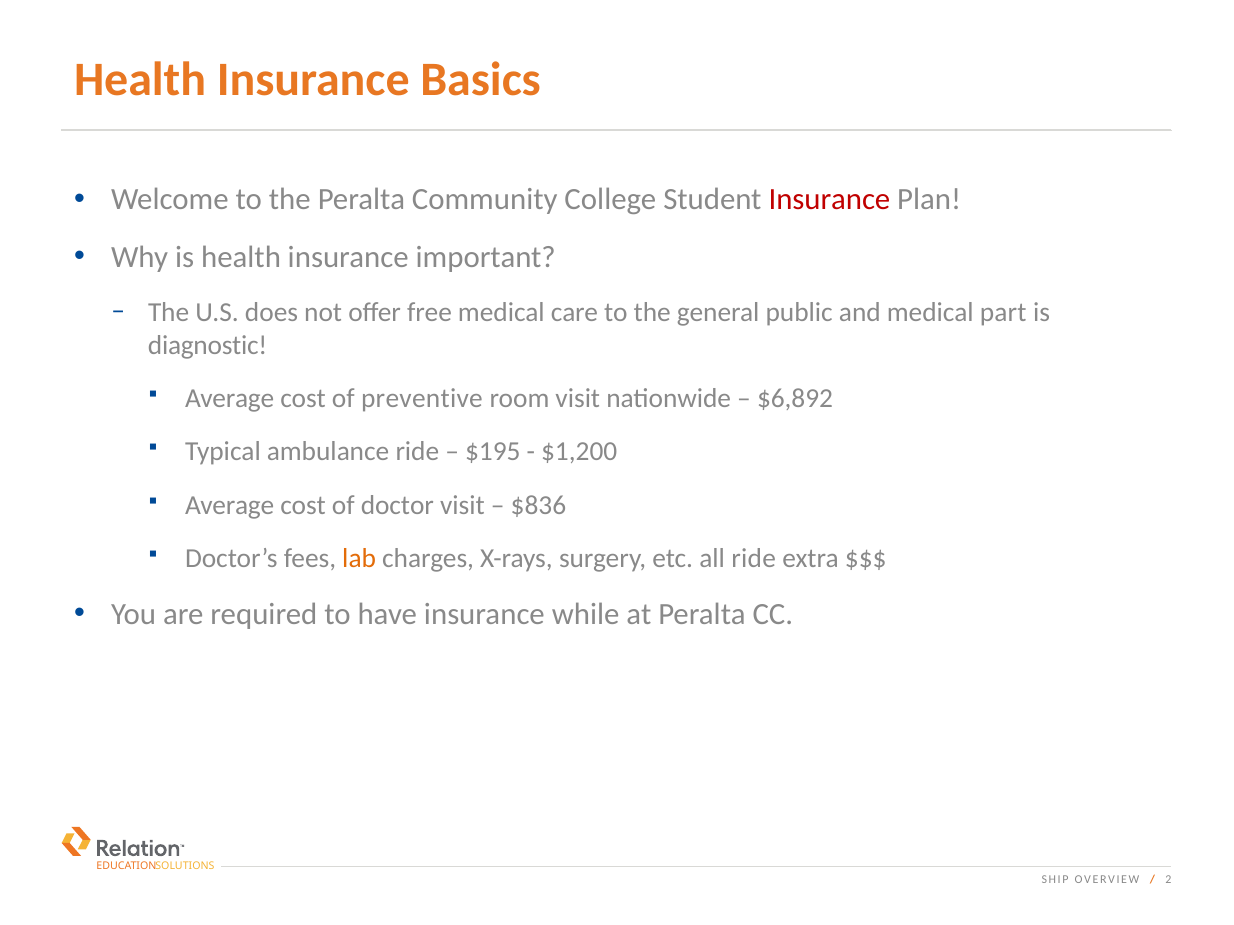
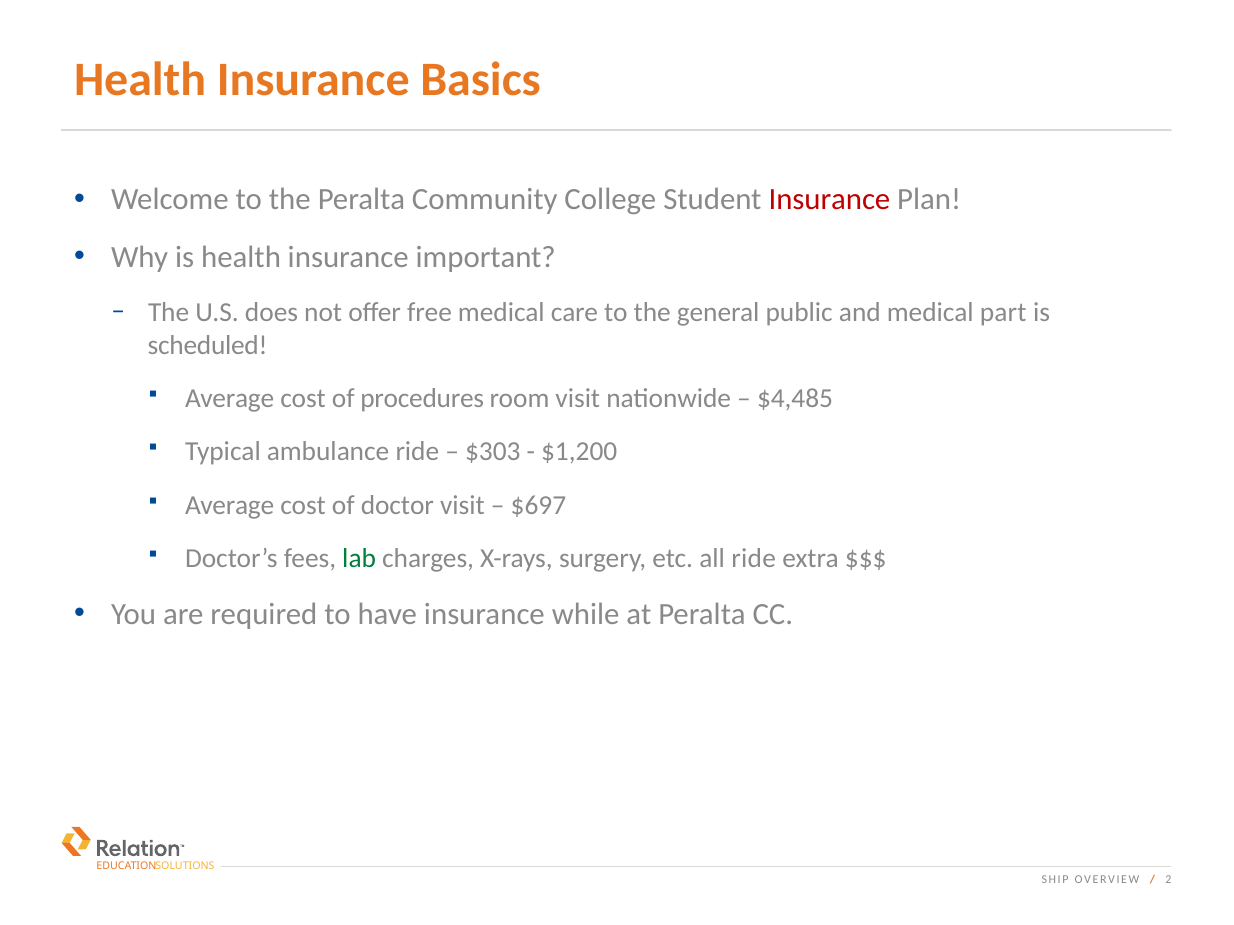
diagnostic: diagnostic -> scheduled (208, 345)
preventive: preventive -> procedures (422, 399)
$6,892: $6,892 -> $4,485 (795, 399)
$195: $195 -> $303 (493, 452)
$836: $836 -> $697 (538, 505)
lab colour: orange -> green (359, 559)
